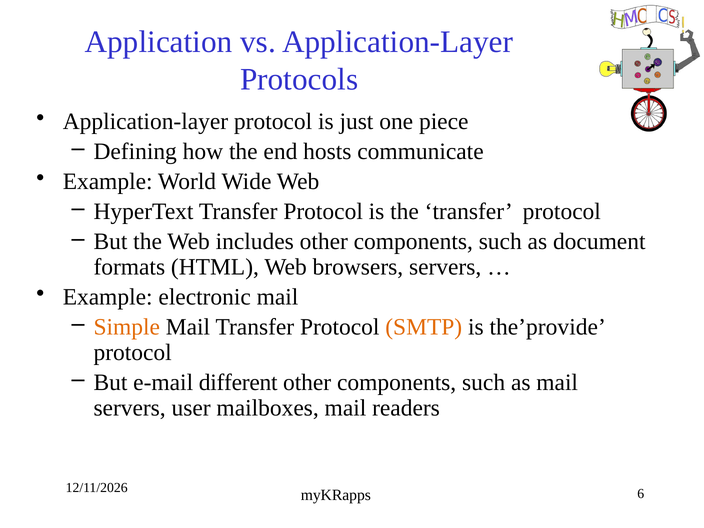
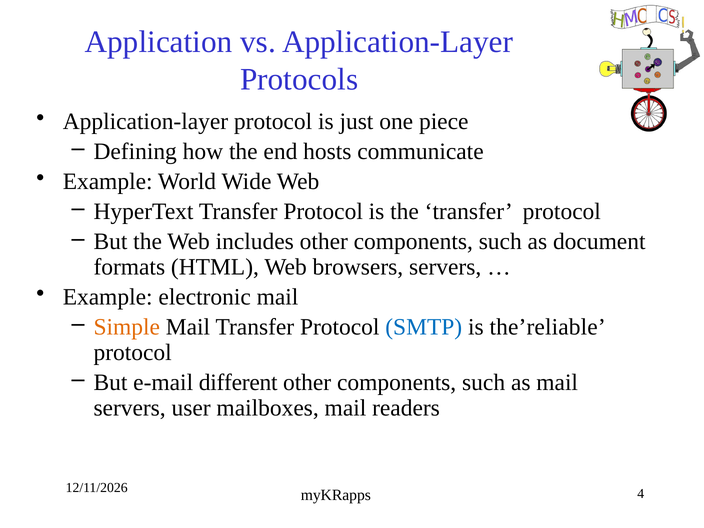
SMTP colour: orange -> blue (424, 327)
the’provide: the’provide -> the’reliable (548, 327)
6: 6 -> 4 (641, 494)
